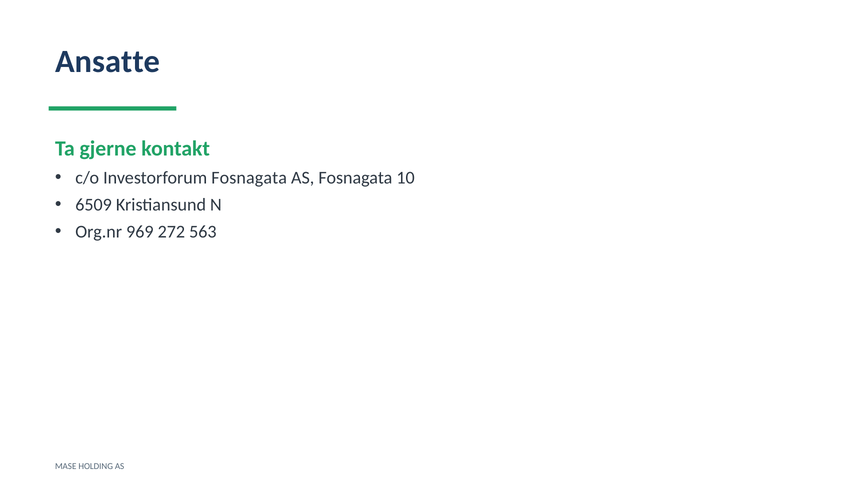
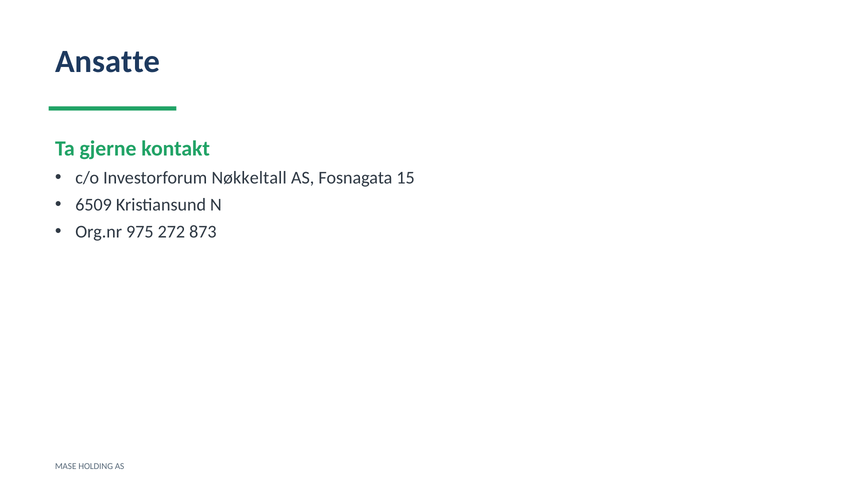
Investorforum Fosnagata: Fosnagata -> Nøkkeltall (249, 178)
10: 10 -> 15 (406, 178)
969: 969 -> 975 (140, 232)
563: 563 -> 873 (203, 232)
